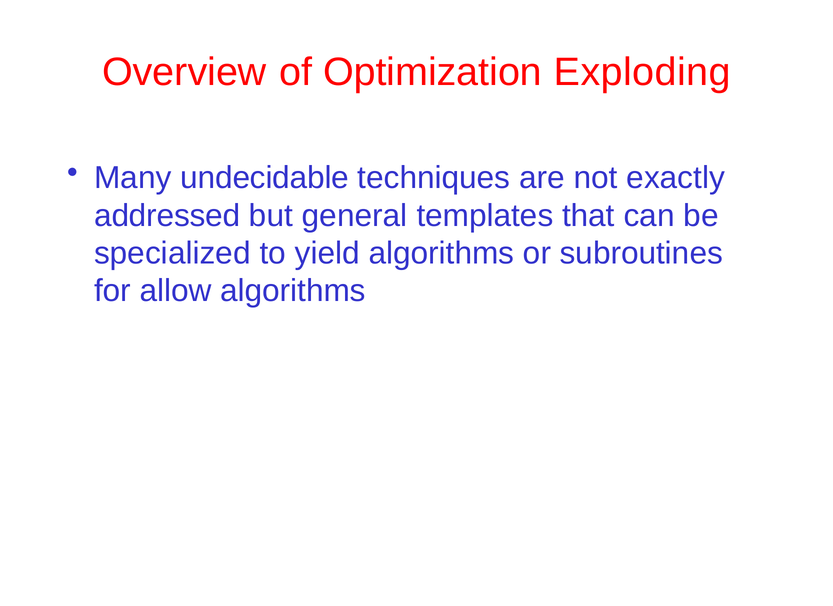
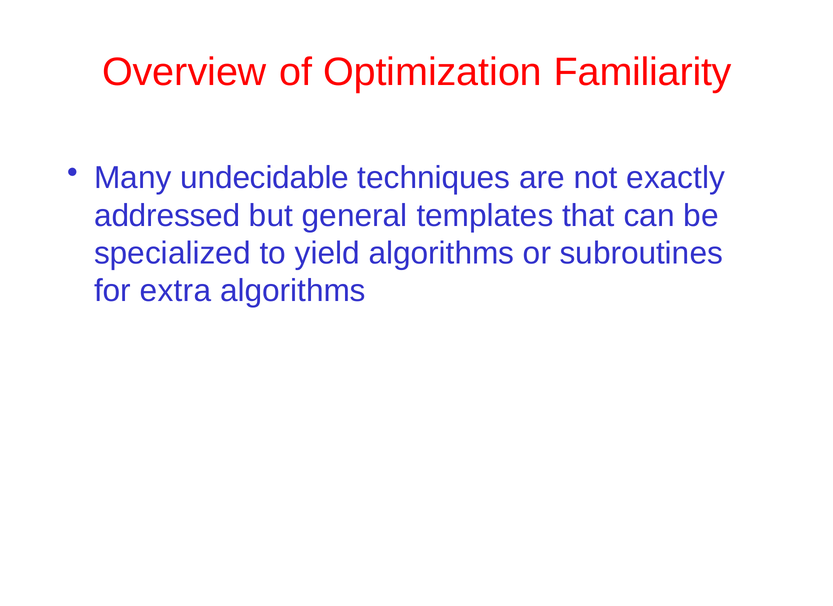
Exploding: Exploding -> Familiarity (643, 72)
allow: allow -> extra (175, 291)
